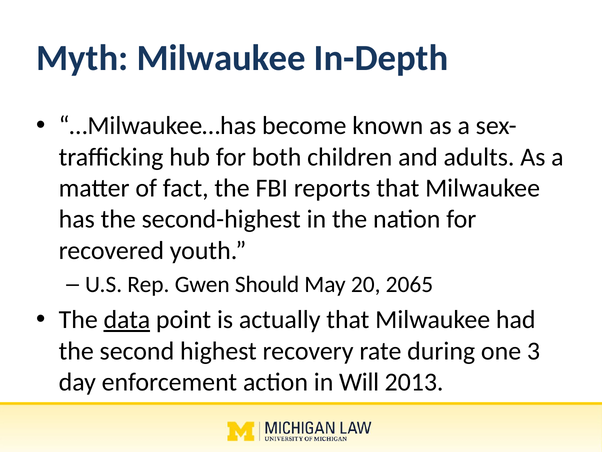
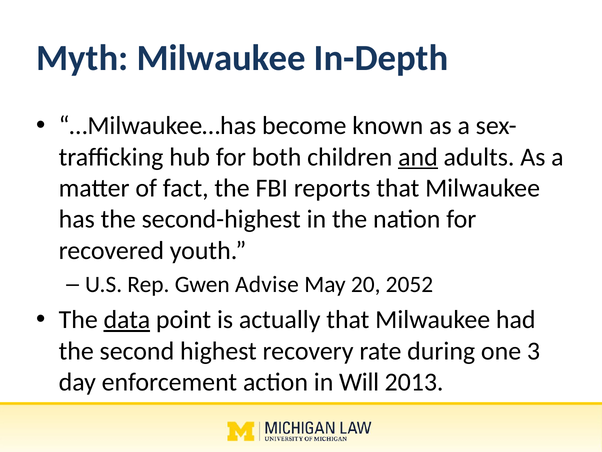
and underline: none -> present (418, 157)
Should: Should -> Advise (267, 284)
2065: 2065 -> 2052 (409, 284)
